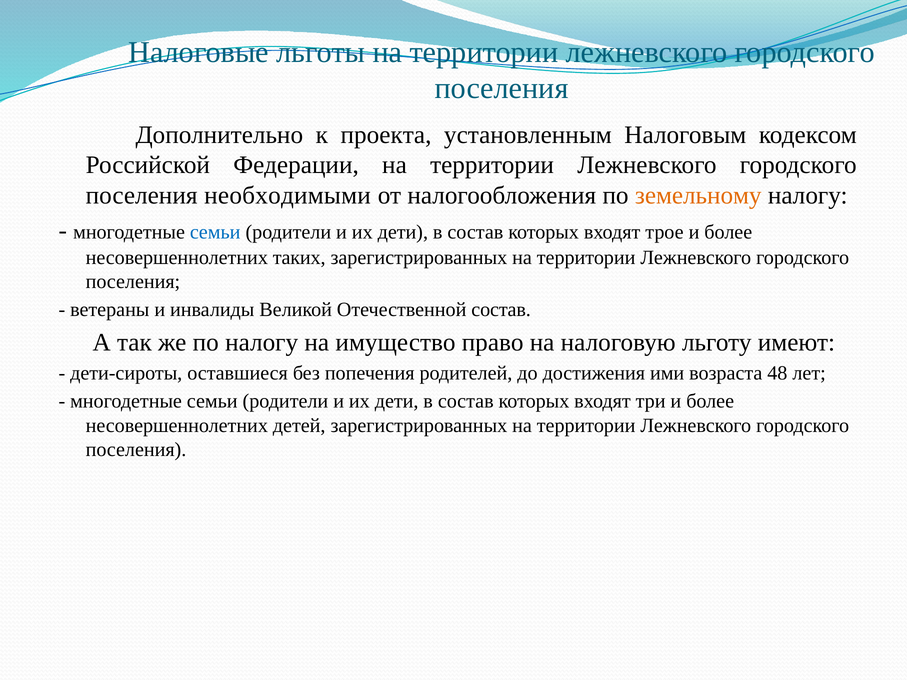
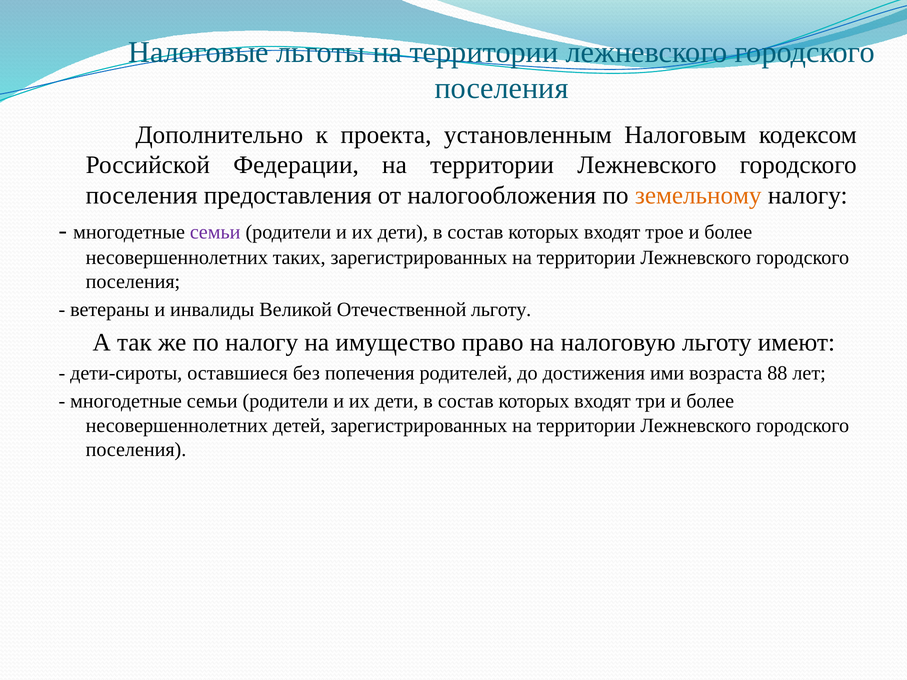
необходимыми: необходимыми -> предоставления (288, 195)
семьи colour: blue -> purple (215, 232)
Отечественной состав: состав -> льготу (501, 310)
48: 48 -> 88 (777, 373)
